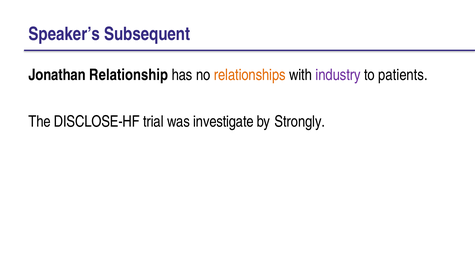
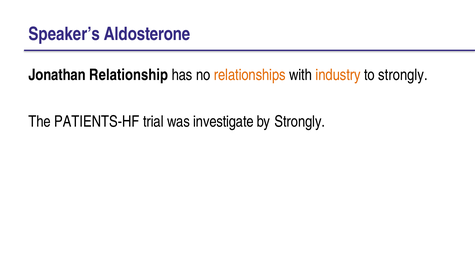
Subsequent: Subsequent -> Aldosterone (147, 34)
industry colour: purple -> orange (338, 75)
to patients: patients -> strongly (403, 75)
DISCLOSE-HF: DISCLOSE-HF -> PATIENTS-HF (97, 122)
